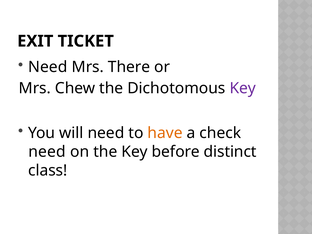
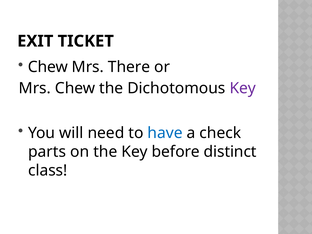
Need: Need -> Chew (48, 67)
have colour: orange -> blue (165, 133)
need: need -> parts (47, 152)
